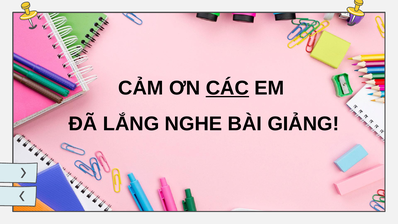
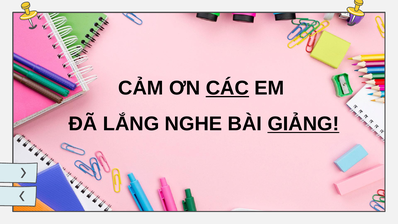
GIẢNG underline: none -> present (303, 124)
